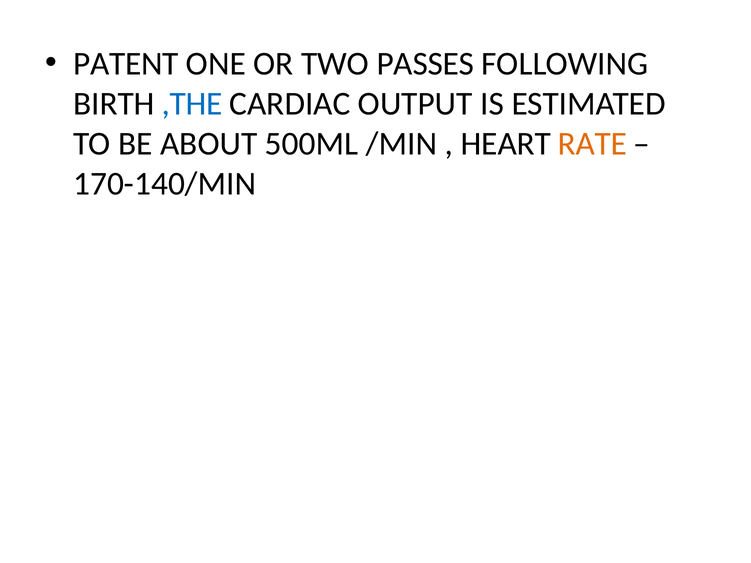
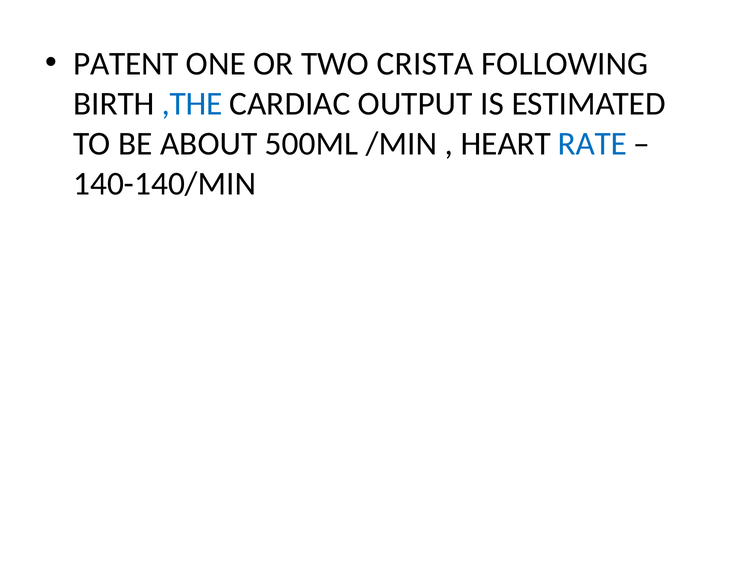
PASSES: PASSES -> CRISTA (425, 64)
RATE colour: orange -> blue (592, 144)
170-140/MIN: 170-140/MIN -> 140-140/MIN (165, 184)
